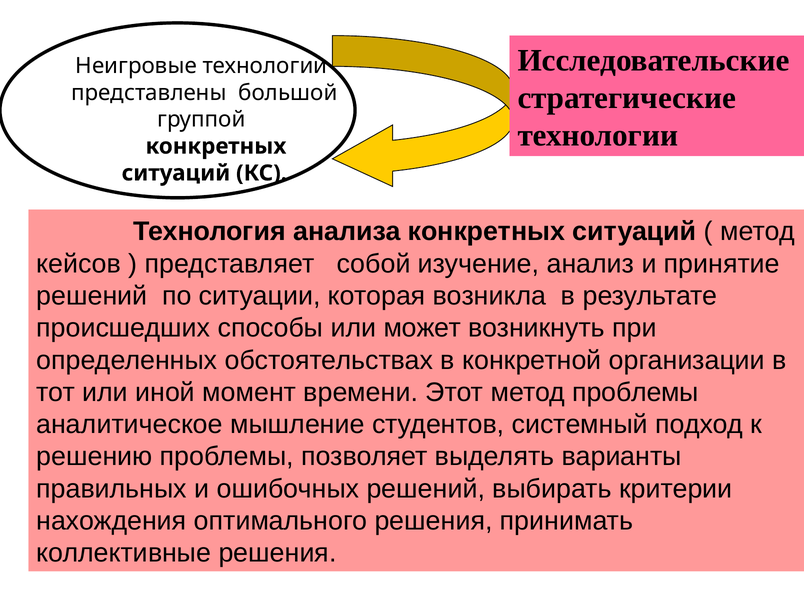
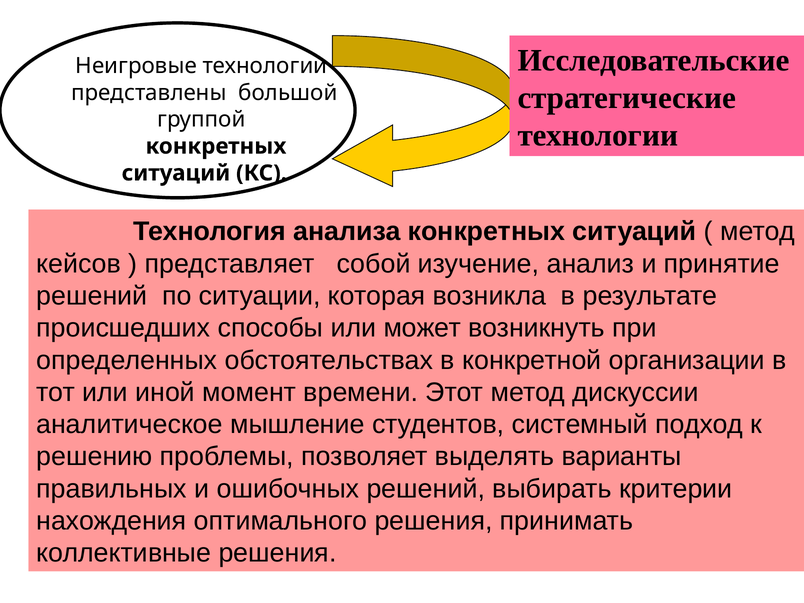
метод проблемы: проблемы -> дискуссии (635, 392)
